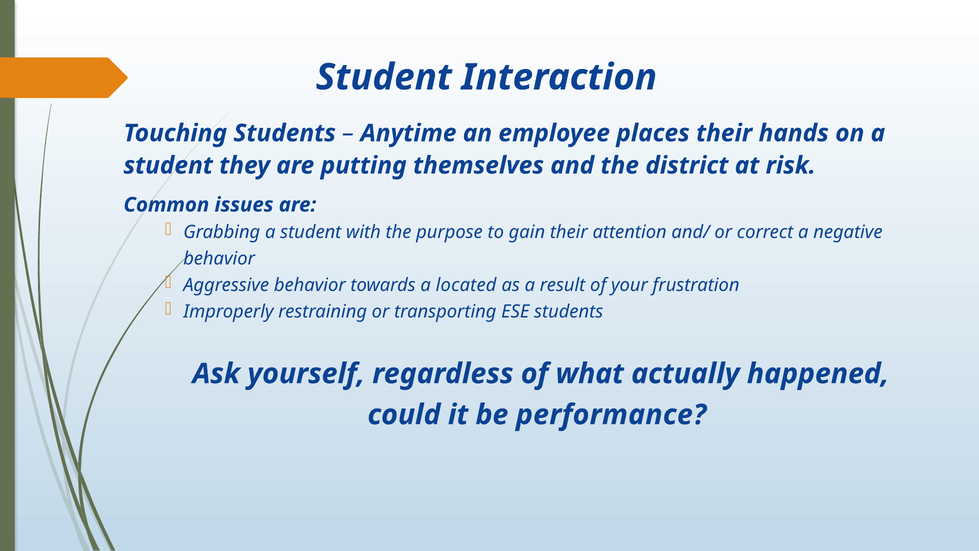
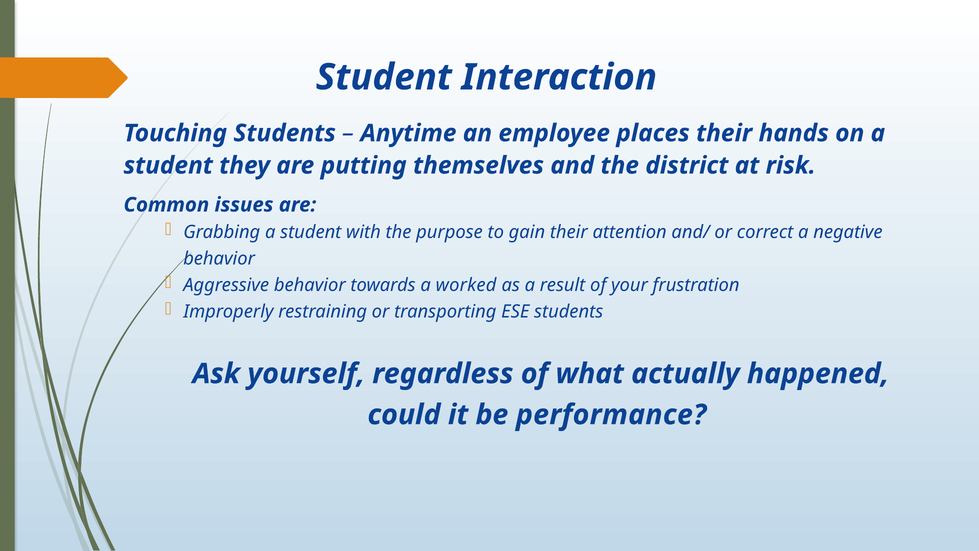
located: located -> worked (466, 285)
